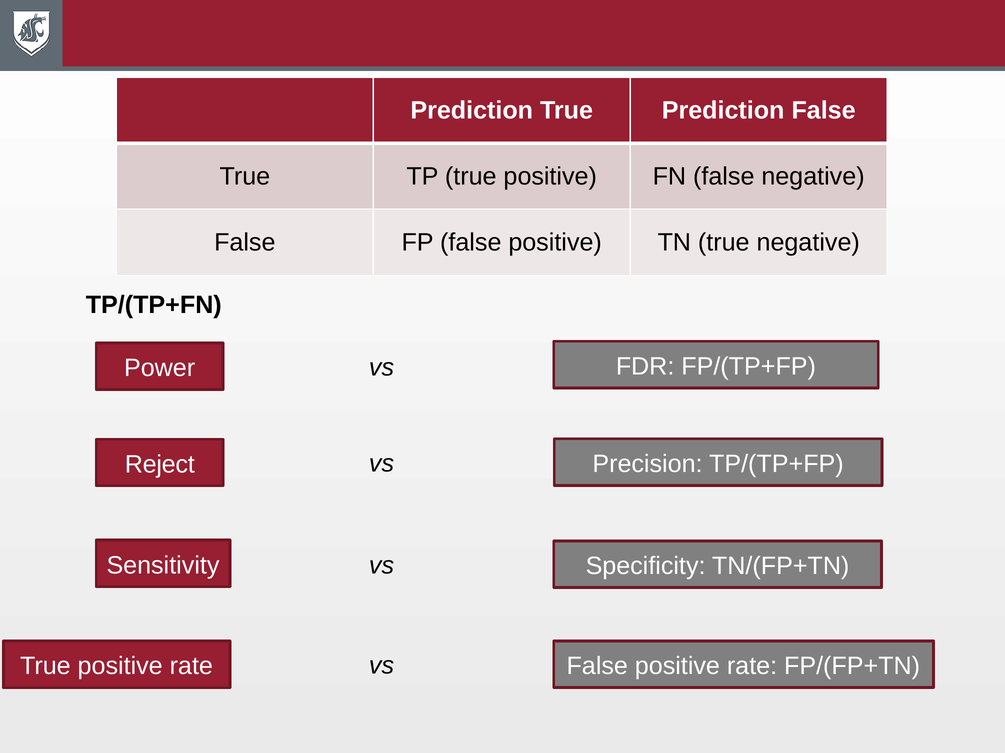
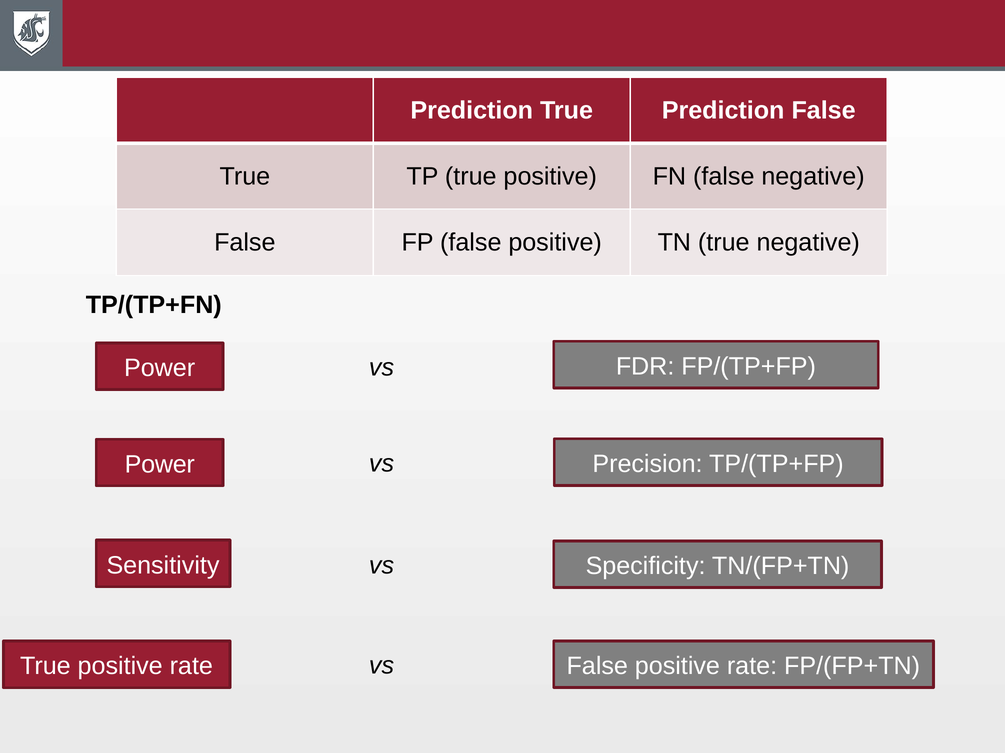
Reject: Reject -> Power (160, 465)
